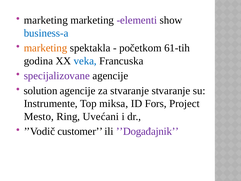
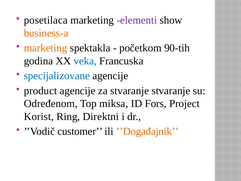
marketing: marketing -> posetilaca (46, 20)
business-a colour: blue -> orange (46, 33)
61-tih: 61-tih -> 90-tih (177, 48)
specijalizovane colour: purple -> blue (57, 76)
solution: solution -> product (40, 91)
Instrumente: Instrumente -> Određenom (51, 103)
Mesto: Mesto -> Korist (39, 116)
Uvećani: Uvećani -> Direktni (101, 116)
’’Događajnik colour: purple -> orange (148, 131)
